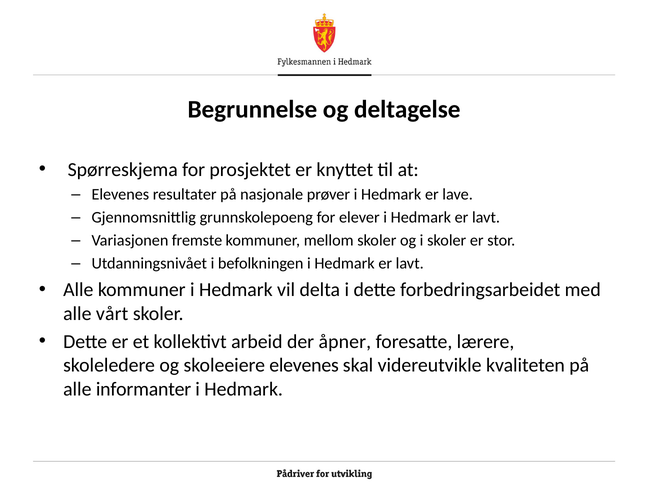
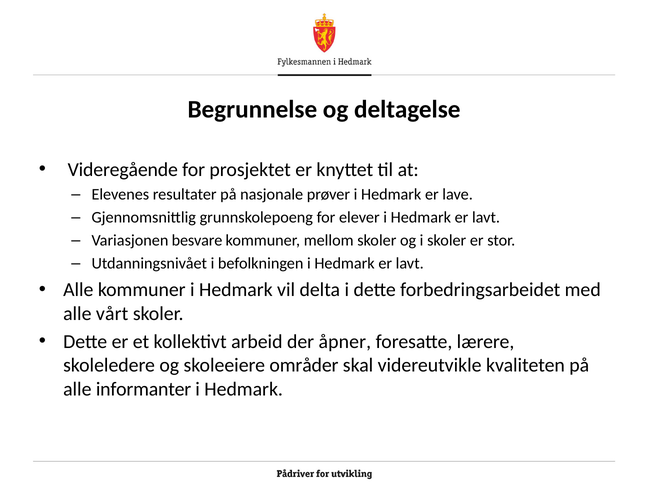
Spørreskjema: Spørreskjema -> Videregående (123, 170)
fremste: fremste -> besvare (197, 241)
skoleeiere elevenes: elevenes -> områder (304, 365)
